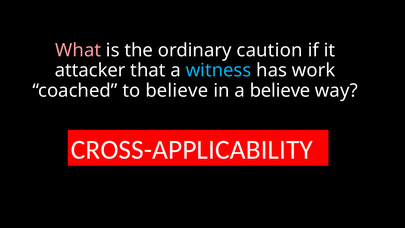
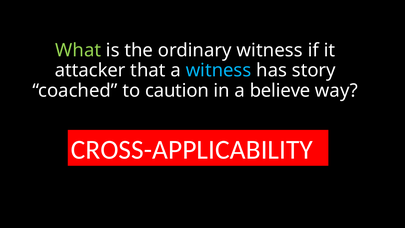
What colour: pink -> light green (78, 50)
ordinary caution: caution -> witness (270, 50)
work: work -> story (314, 70)
to believe: believe -> caution (177, 90)
